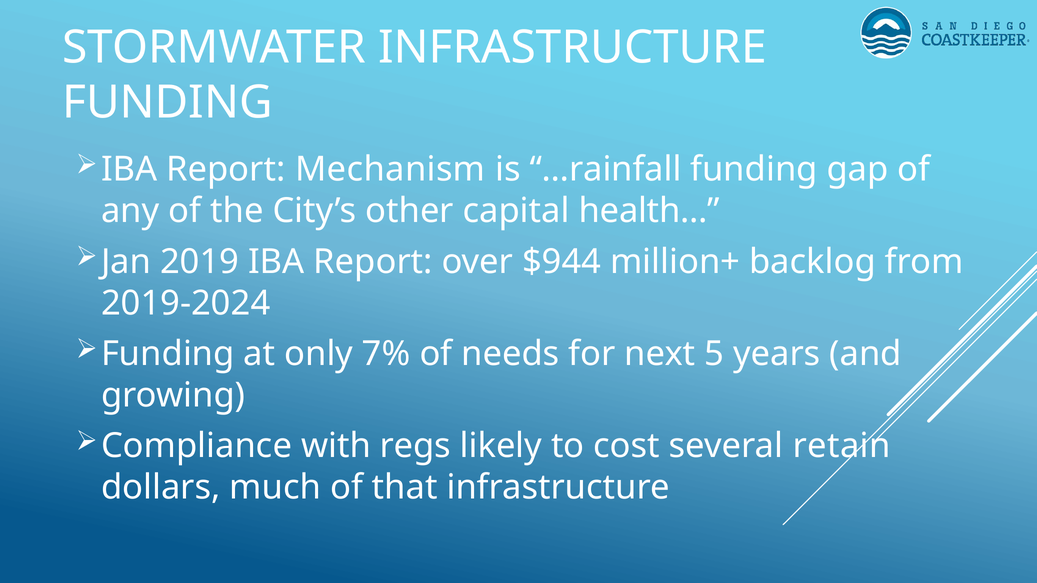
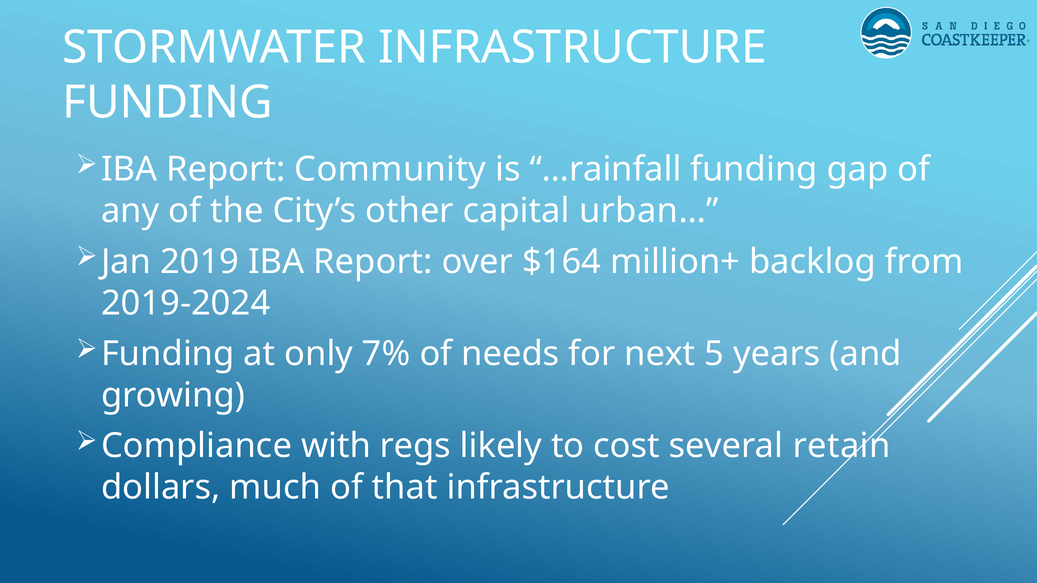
Mechanism: Mechanism -> Community (390, 170)
health…: health… -> urban… (649, 211)
$944: $944 -> $164 (562, 262)
